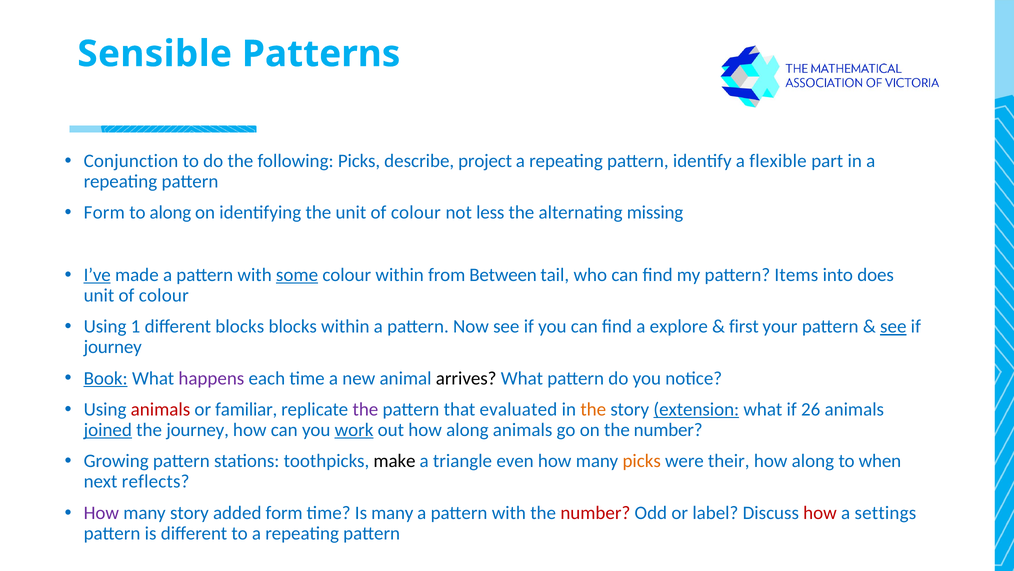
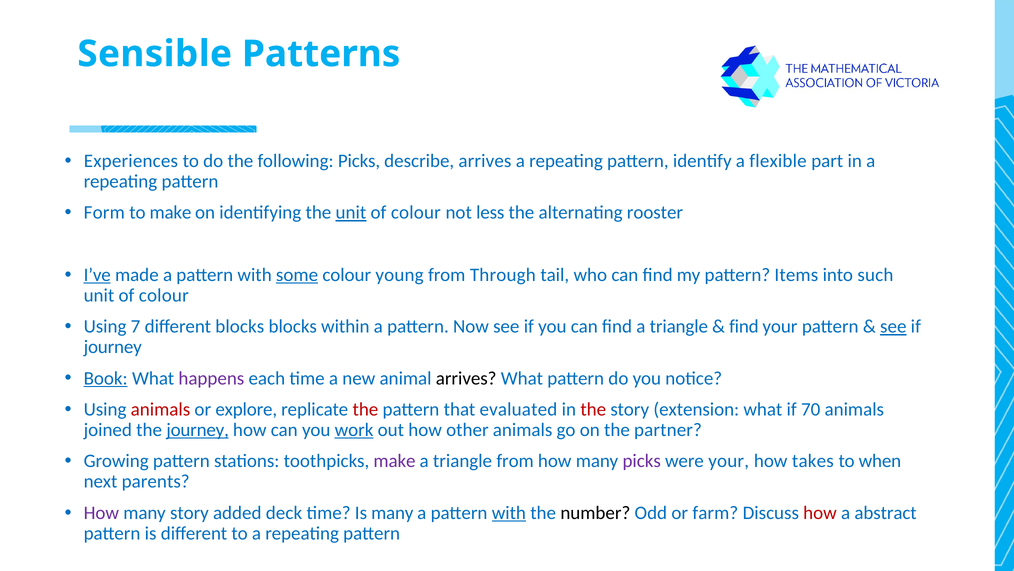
Conjunction: Conjunction -> Experiences (131, 161)
describe project: project -> arrives (485, 161)
to along: along -> make (170, 212)
unit underline: none -> present (351, 212)
missing: missing -> rooster (655, 212)
colour within: within -> young (400, 275)
Between: Between -> Through (503, 275)
does: does -> such (875, 275)
1: 1 -> 7 (136, 326)
find a explore: explore -> triangle (679, 326)
first: first -> find (744, 326)
familiar: familiar -> explore (246, 409)
the colour: purple -> red (365, 409)
the colour: orange -> red (593, 409)
extension underline: present -> none (696, 409)
26: 26 -> 70 (811, 409)
joined underline: present -> none (108, 430)
journey underline: none -> present (198, 430)
out how along: along -> other (467, 430)
on the number: number -> partner (668, 430)
make colour: black -> purple (394, 461)
triangle even: even -> from (515, 461)
picks colour: orange -> purple (642, 461)
were their: their -> your (729, 461)
along: along -> takes (813, 461)
reflects: reflects -> parents (156, 481)
added form: form -> deck (284, 512)
with underline: none -> present (509, 512)
number colour: red -> black (595, 512)
label: label -> farm (715, 512)
settings: settings -> abstract (886, 512)
